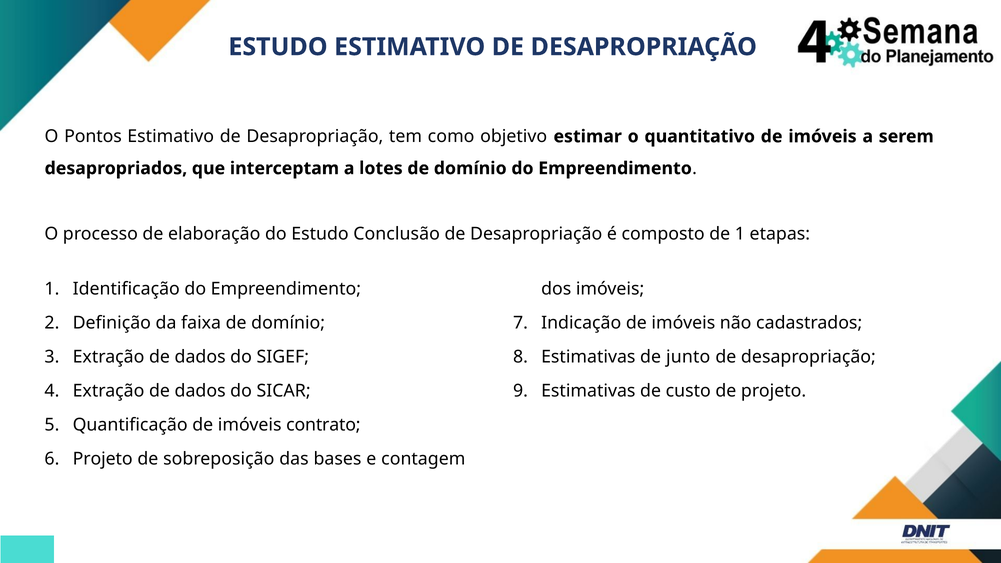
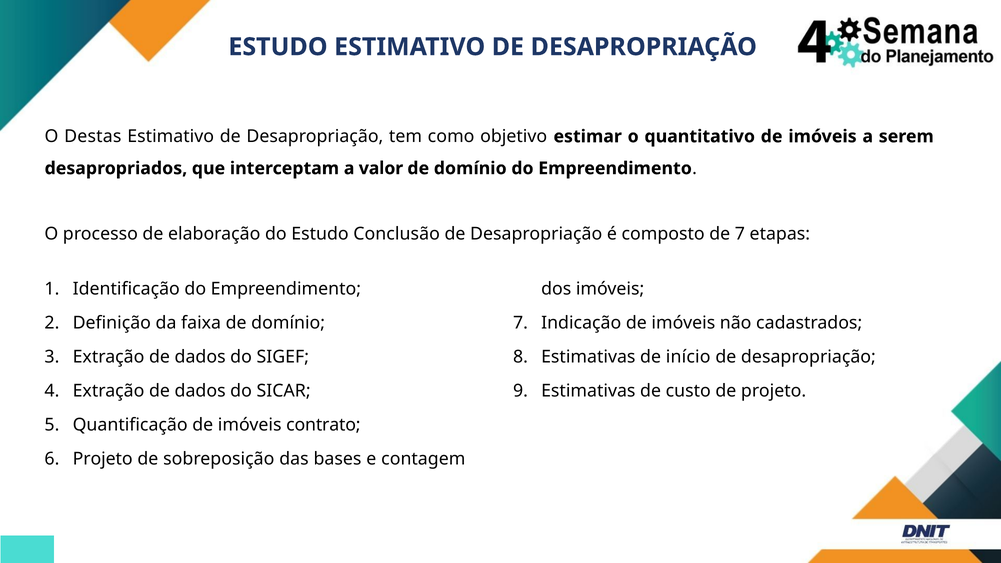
Pontos: Pontos -> Destas (93, 136)
lotes: lotes -> valor (381, 168)
de 1: 1 -> 7 (740, 234)
junto: junto -> início (688, 357)
